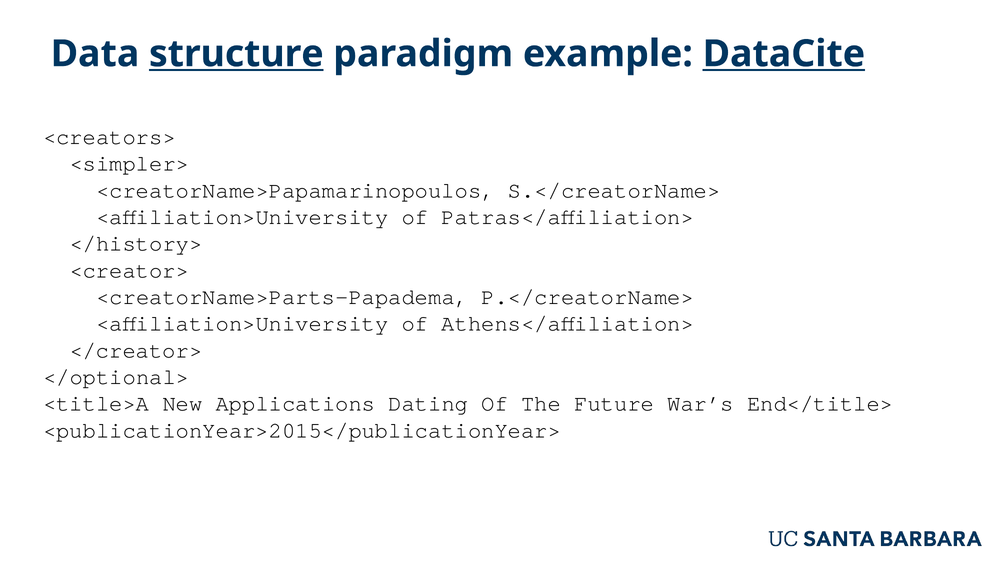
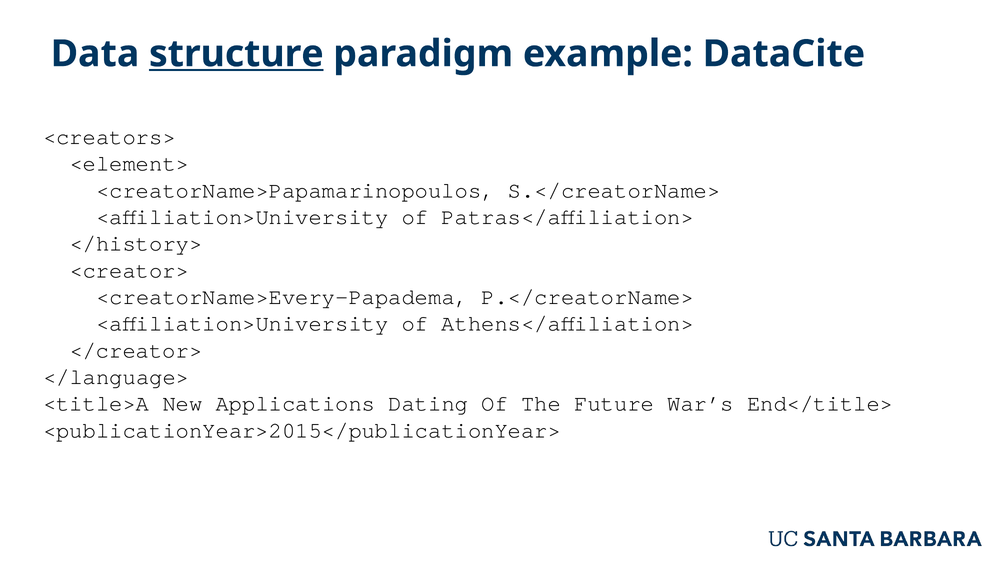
DataCite underline: present -> none (784, 54)
<simpler>: <simpler> -> <element> (129, 163)
<creatorName>Parts-Papadema: <creatorName>Parts-Papadema -> <creatorName>Every-Papadema (282, 297)
</optional>: </optional> -> </language> (116, 377)
